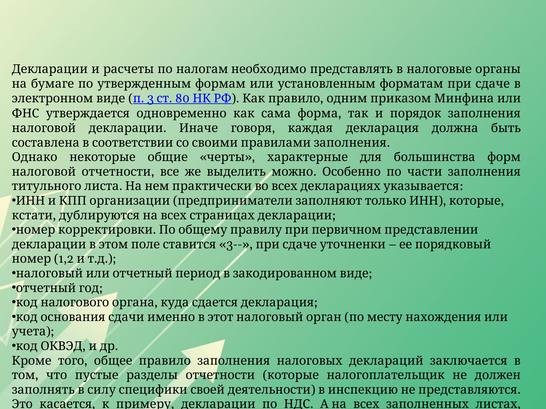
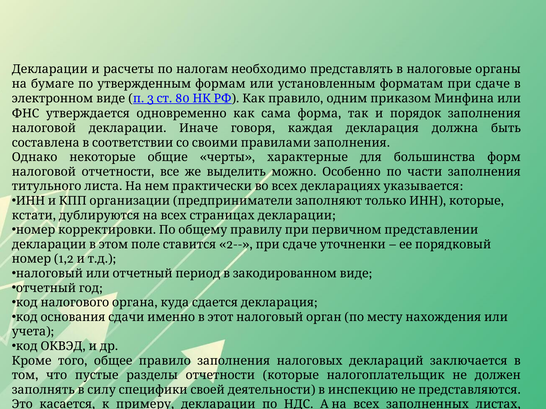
3--: 3-- -> 2-- (236, 245)
